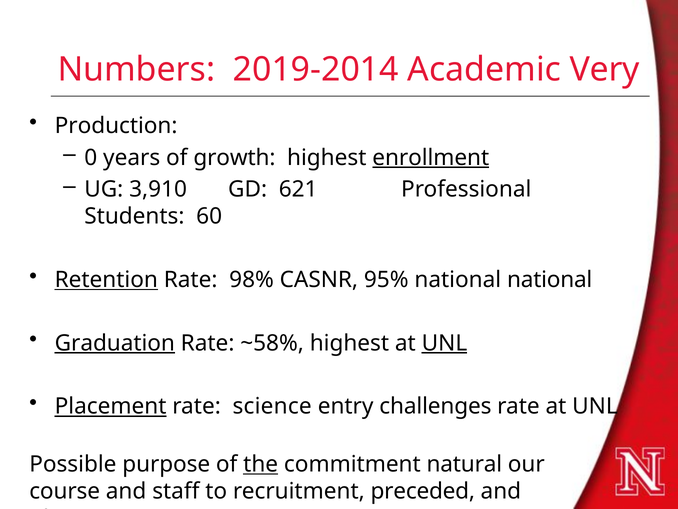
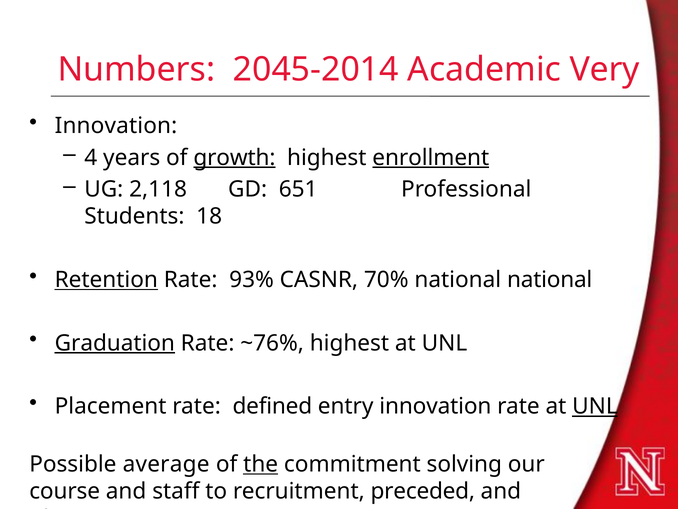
2019-2014: 2019-2014 -> 2045-2014 (316, 69)
Production: Production -> Innovation (116, 126)
0: 0 -> 4 (91, 157)
growth underline: none -> present (234, 157)
3,910: 3,910 -> 2,118 (158, 189)
621: 621 -> 651 (298, 189)
60: 60 -> 18 (209, 216)
98%: 98% -> 93% (252, 279)
95%: 95% -> 70% (386, 279)
~58%: ~58% -> ~76% (272, 343)
UNL underline: present -> none (444, 343)
Placement underline: present -> none (111, 406)
science: science -> defined (272, 406)
entry challenges: challenges -> innovation (435, 406)
UNL underline: none -> present (595, 406)
purpose: purpose -> average (166, 464)
natural: natural -> solving (464, 464)
